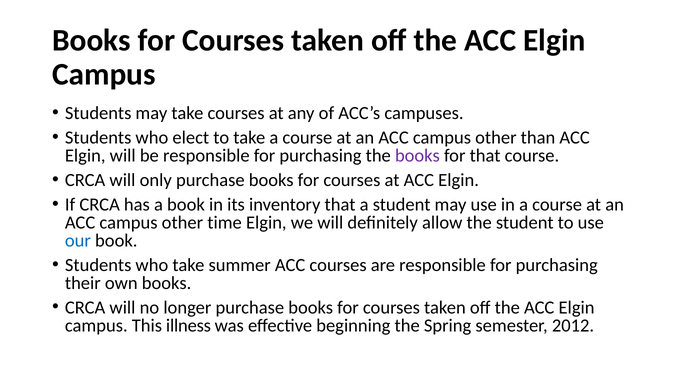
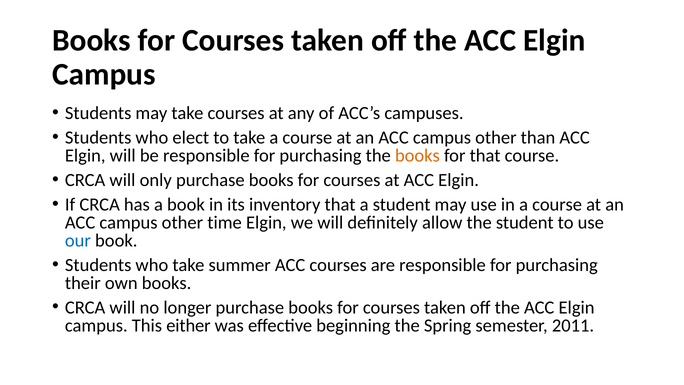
books colour: purple -> orange (417, 156)
illness: illness -> either (188, 325)
2012: 2012 -> 2011 (573, 325)
